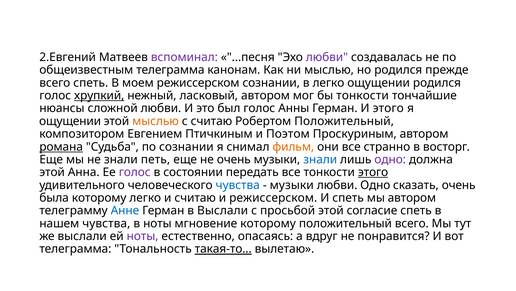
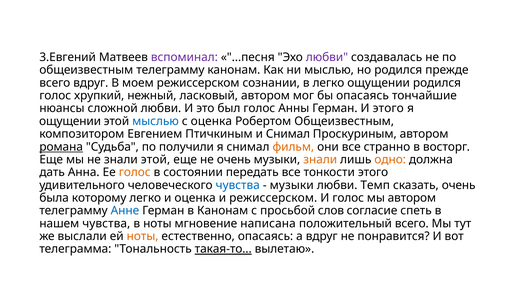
2.Евгений: 2.Евгений -> 3.Евгений (68, 57)
общеизвестным телеграмма: телеграмма -> телеграмму (170, 70)
всего спеть: спеть -> вдруг (91, 83)
хрупкий underline: present -> none (99, 95)
бы тонкости: тонкости -> опасаясь (363, 95)
мыслью colour: orange -> blue (156, 121)
с считаю: считаю -> оценка (211, 121)
Робертом Положительный: Положительный -> Общеизвестным (344, 121)
и Поэтом: Поэтом -> Снимал (288, 134)
по сознании: сознании -> получили (186, 146)
знали петь: петь -> этой (155, 159)
знали colour: blue -> orange (320, 159)
одно colour: purple -> orange (390, 159)
этой: этой -> дать (52, 172)
голос colour: purple -> orange (135, 172)
этого underline: present -> none (373, 172)
любви Одно: Одно -> Темп (375, 185)
и считаю: считаю -> оценка (195, 197)
И спеть: спеть -> голос (348, 197)
в Выслали: Выслали -> Канонам (223, 210)
просьбой этой: этой -> слов (331, 210)
мгновение которому: которому -> написана (268, 223)
ноты colour: purple -> orange (143, 236)
